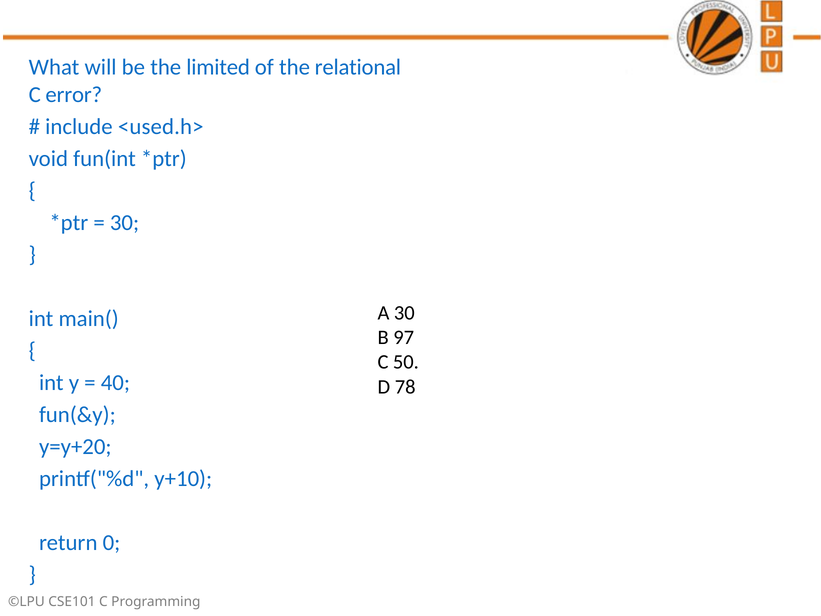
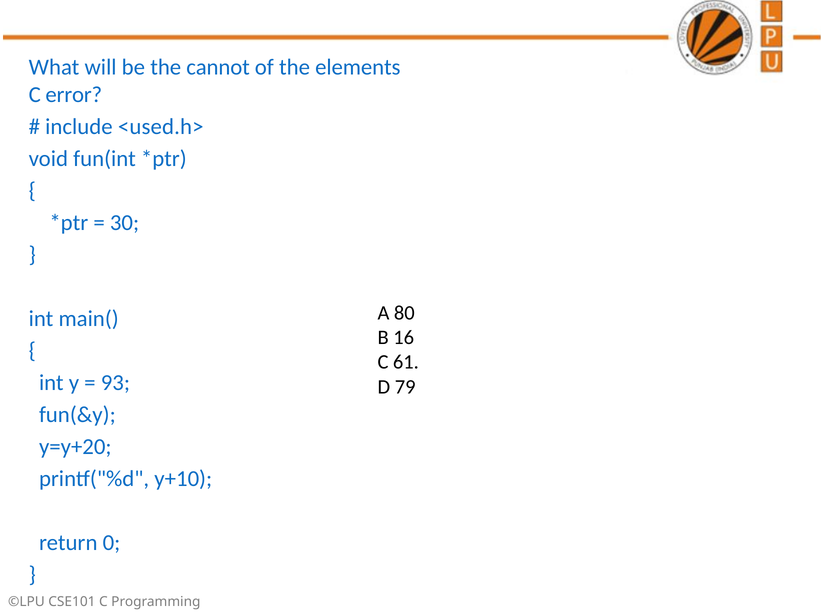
limited: limited -> cannot (218, 67)
relational: relational -> elements (358, 67)
A 30: 30 -> 80 (404, 313)
97: 97 -> 16 (404, 337)
50: 50 -> 61 (406, 362)
40: 40 -> 93 (115, 382)
78: 78 -> 79 (405, 387)
